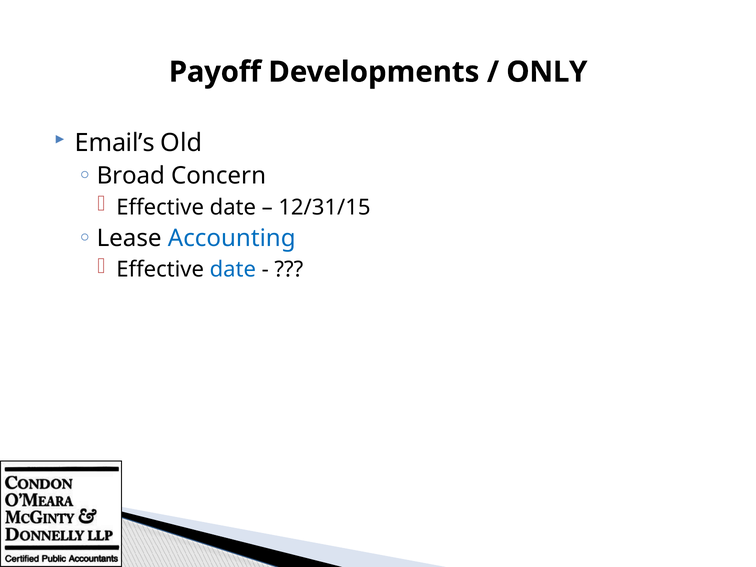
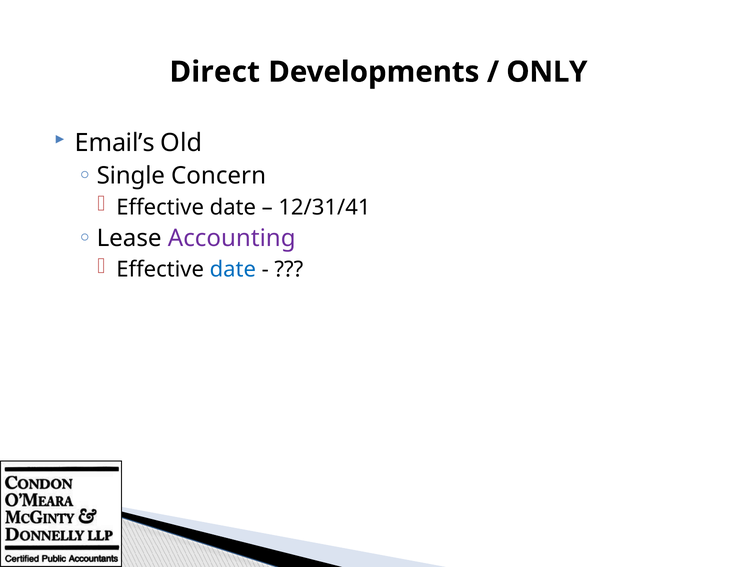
Payoff: Payoff -> Direct (215, 72)
Broad: Broad -> Single (131, 176)
12/31/15: 12/31/15 -> 12/31/41 (324, 207)
Accounting colour: blue -> purple (232, 238)
